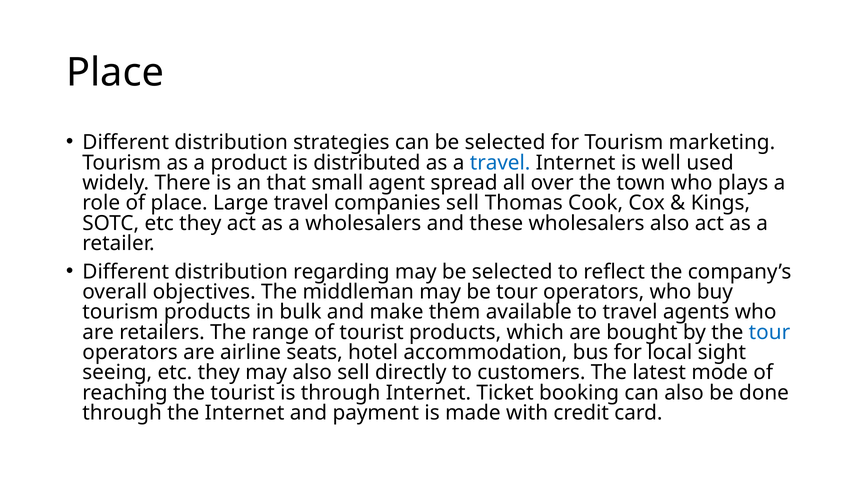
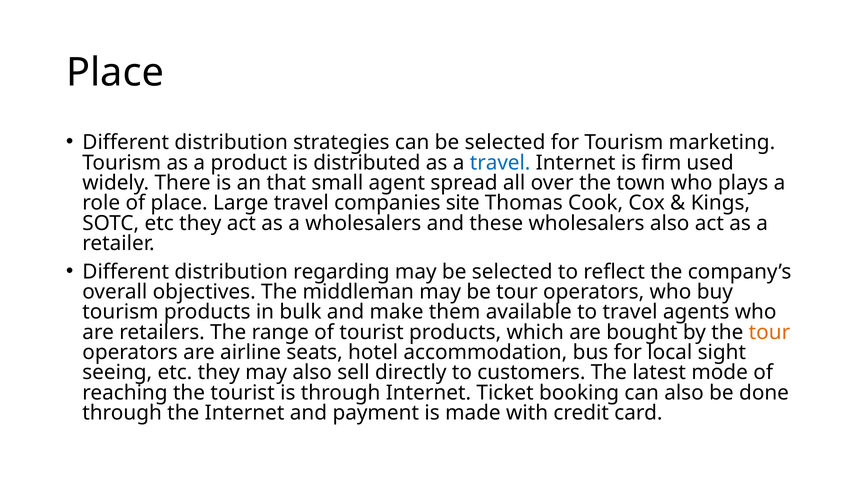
well: well -> firm (661, 163)
companies sell: sell -> site (463, 203)
tour colour: blue -> orange (769, 332)
